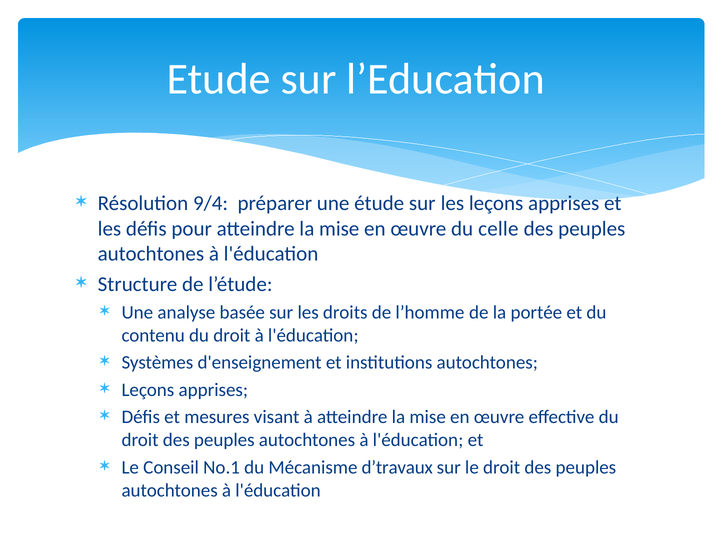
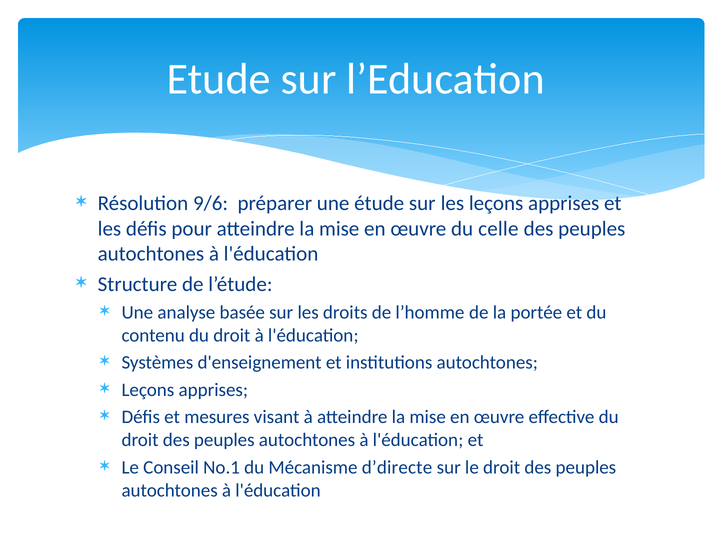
9/4: 9/4 -> 9/6 (211, 203)
d’travaux: d’travaux -> d’directe (397, 467)
